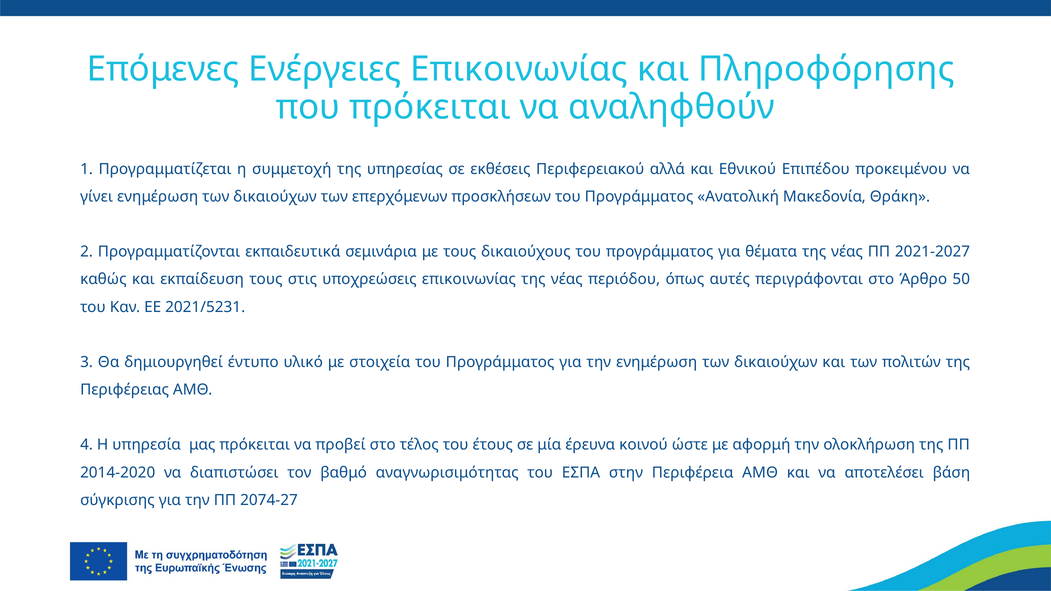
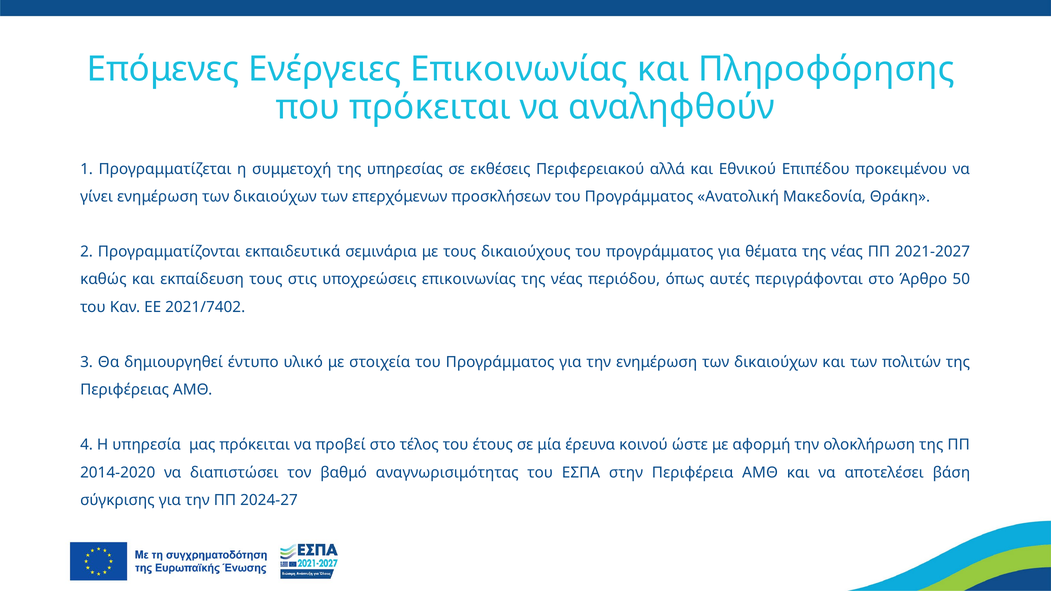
2021/5231: 2021/5231 -> 2021/7402 (205, 307)
2074-27: 2074-27 -> 2024-27 (269, 500)
